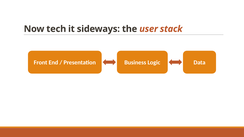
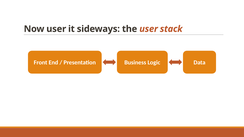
Now tech: tech -> user (56, 29)
